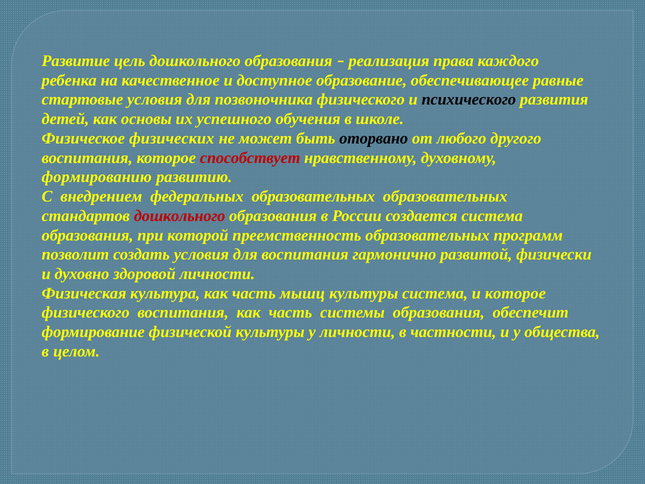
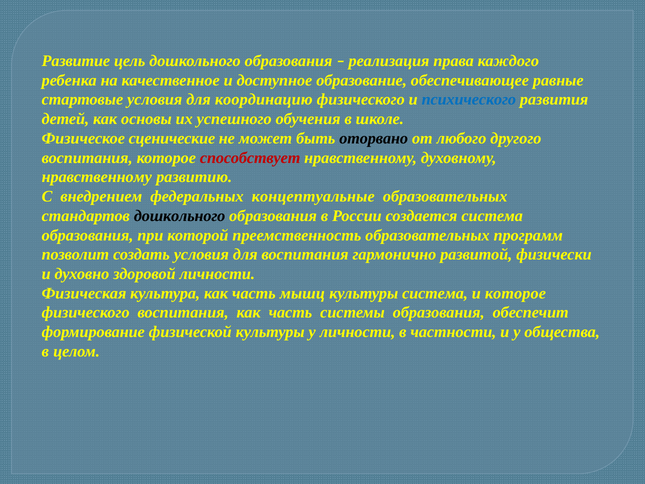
позвоночника: позвоночника -> координацию (264, 100)
психического colour: black -> blue (469, 100)
физических: физических -> сценические (172, 138)
формированию: формированию -> нравственному (97, 177)
федеральных образовательных: образовательных -> концептуальные (313, 196)
дошкольного colour: red -> black (180, 216)
